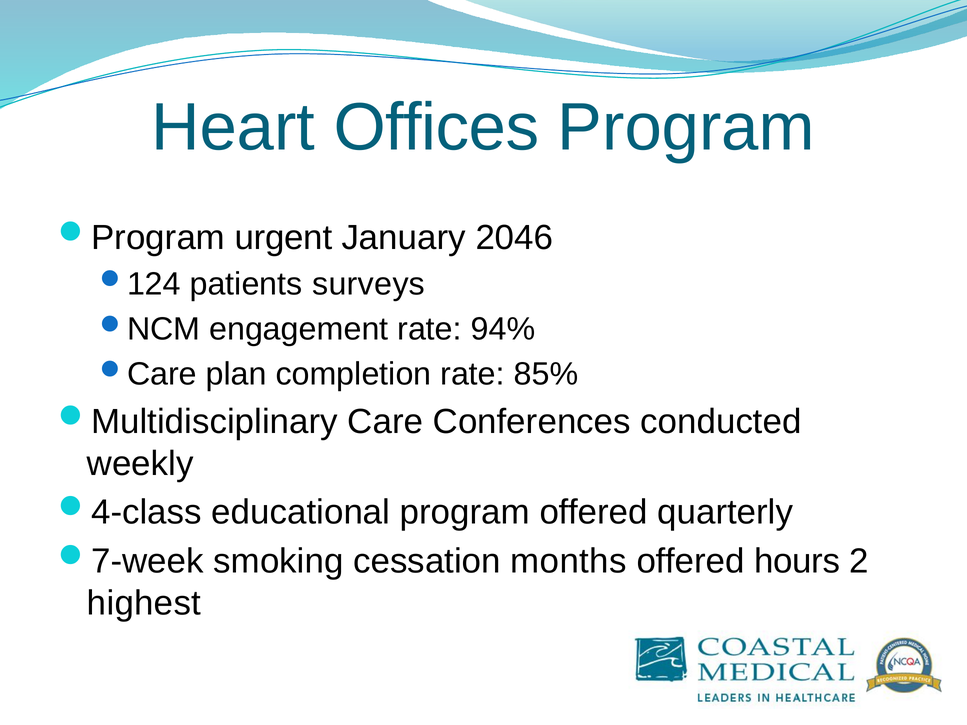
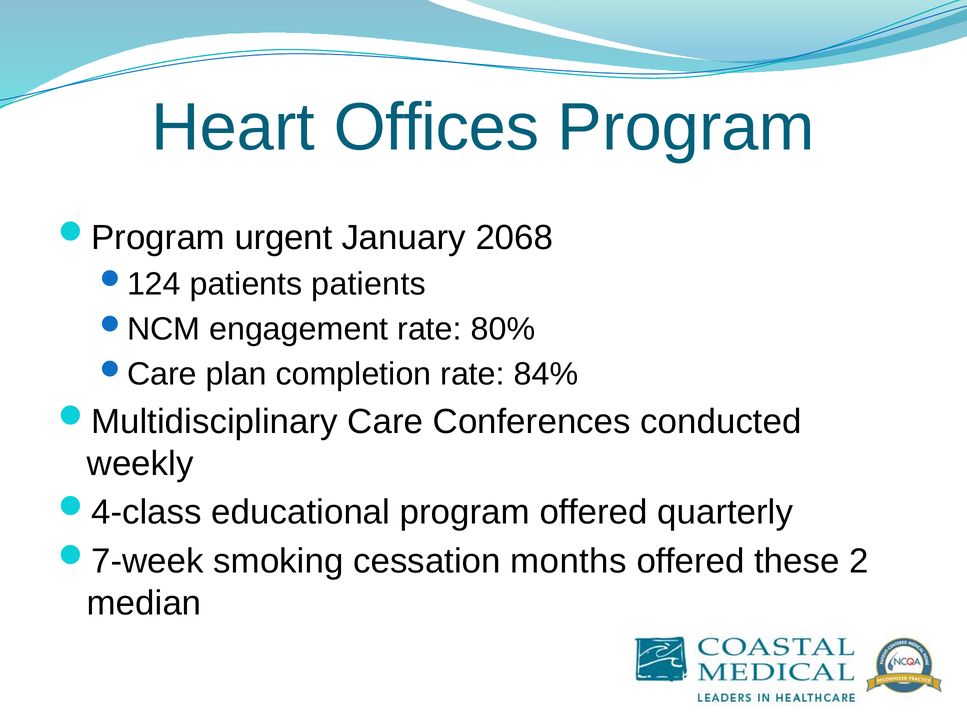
2046: 2046 -> 2068 (514, 238)
patients surveys: surveys -> patients (369, 284)
94%: 94% -> 80% (503, 329)
85%: 85% -> 84% (546, 374)
hours: hours -> these (797, 561)
highest: highest -> median (144, 603)
